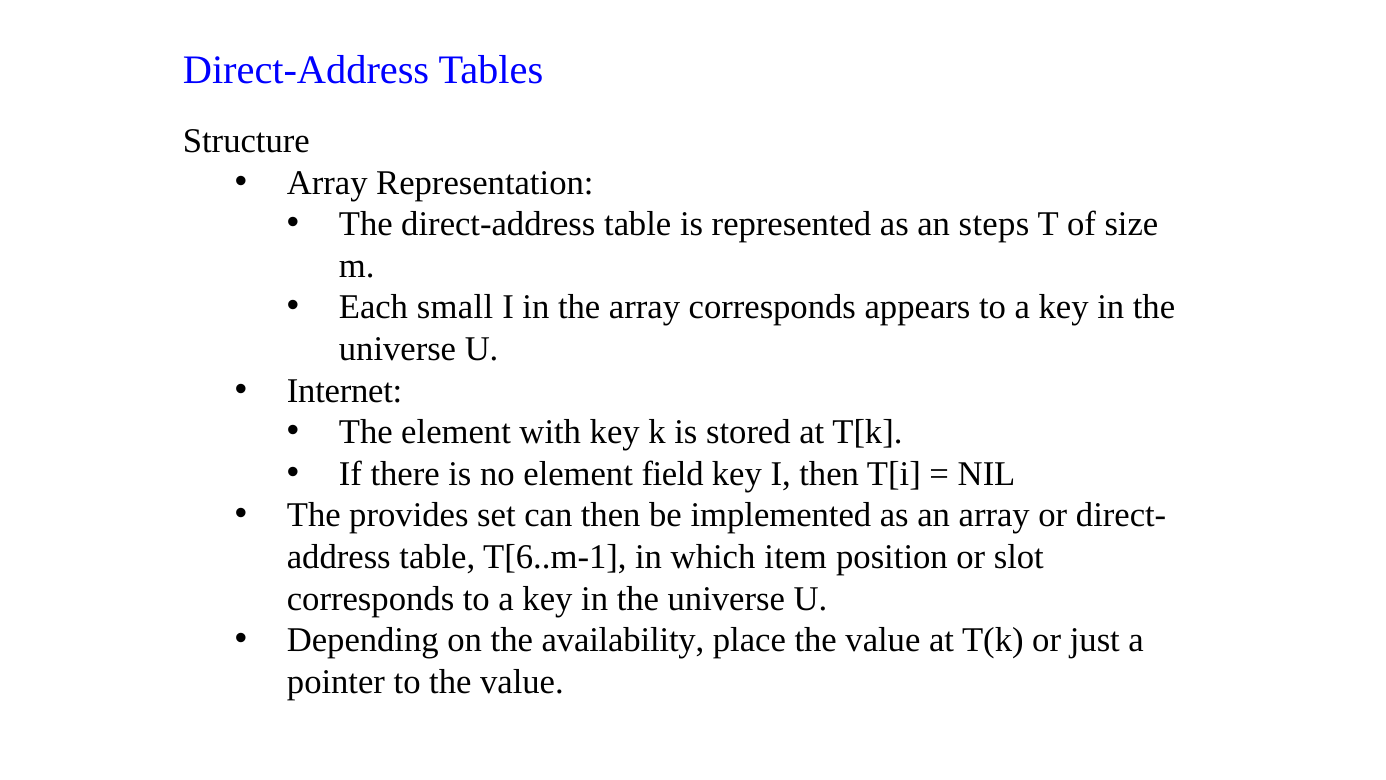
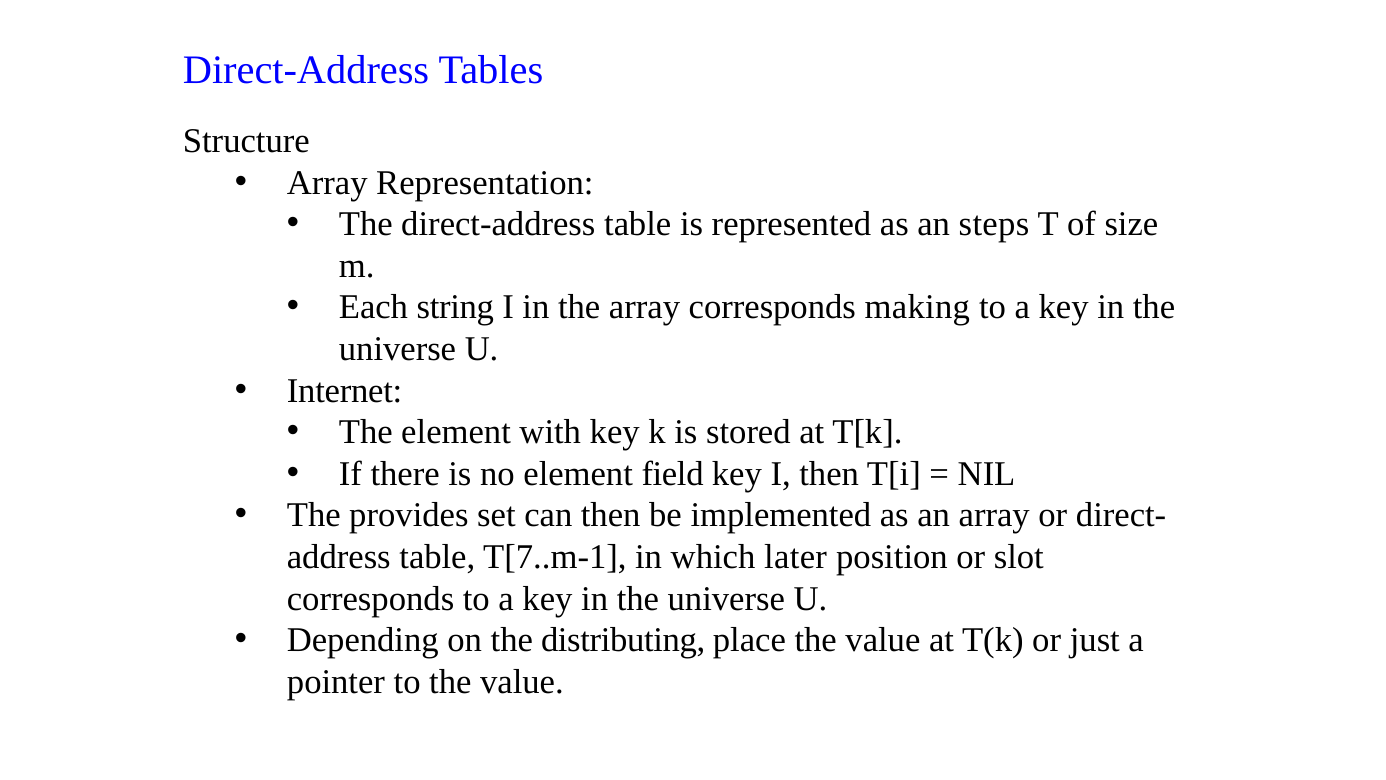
small: small -> string (455, 307)
appears: appears -> making (917, 307)
T[6..m-1: T[6..m-1 -> T[7..m-1 (555, 557)
item: item -> later (796, 557)
availability: availability -> distributing (623, 640)
